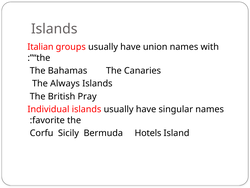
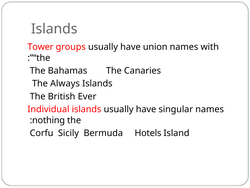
Italian: Italian -> Tower (40, 47)
Pray: Pray -> Ever (87, 96)
favorite: favorite -> nothing (49, 120)
